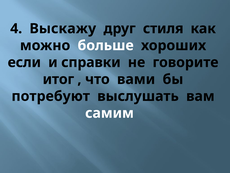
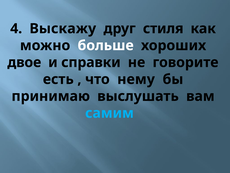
если: если -> двое (24, 62)
итог: итог -> есть (58, 79)
вами: вами -> нему (136, 79)
потребуют: потребуют -> принимаю (51, 96)
самим colour: white -> light blue (109, 113)
